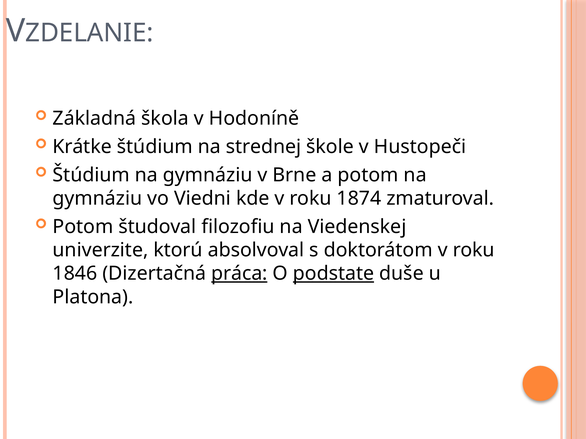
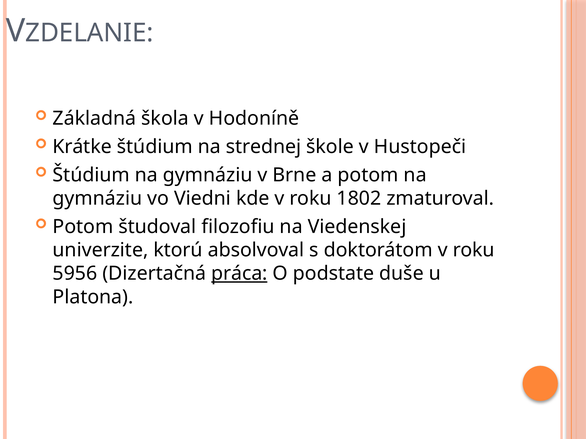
1874: 1874 -> 1802 (359, 199)
1846: 1846 -> 5956 (75, 274)
podstate underline: present -> none (334, 274)
